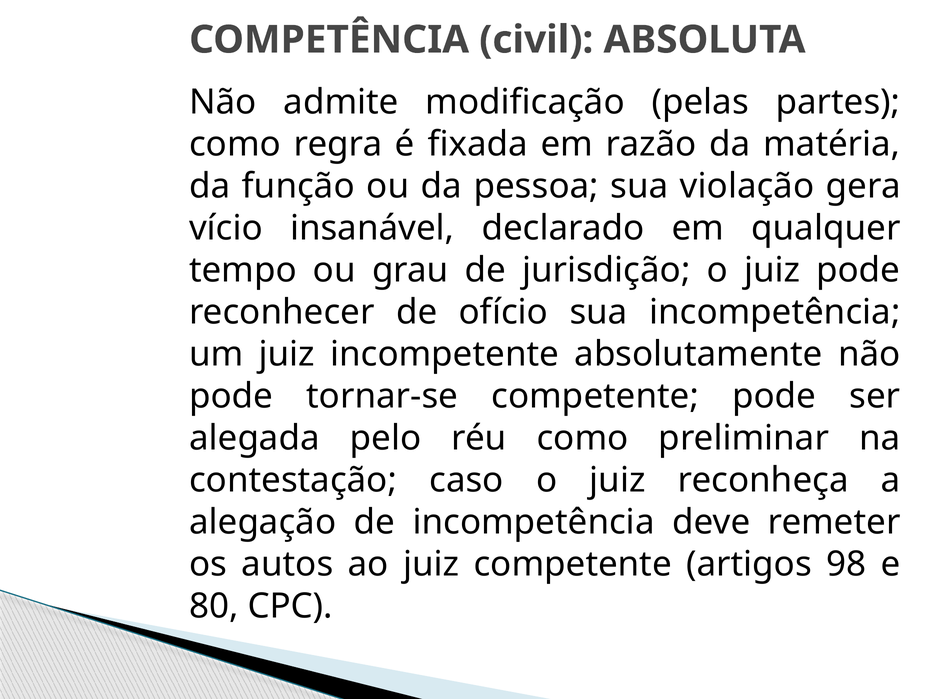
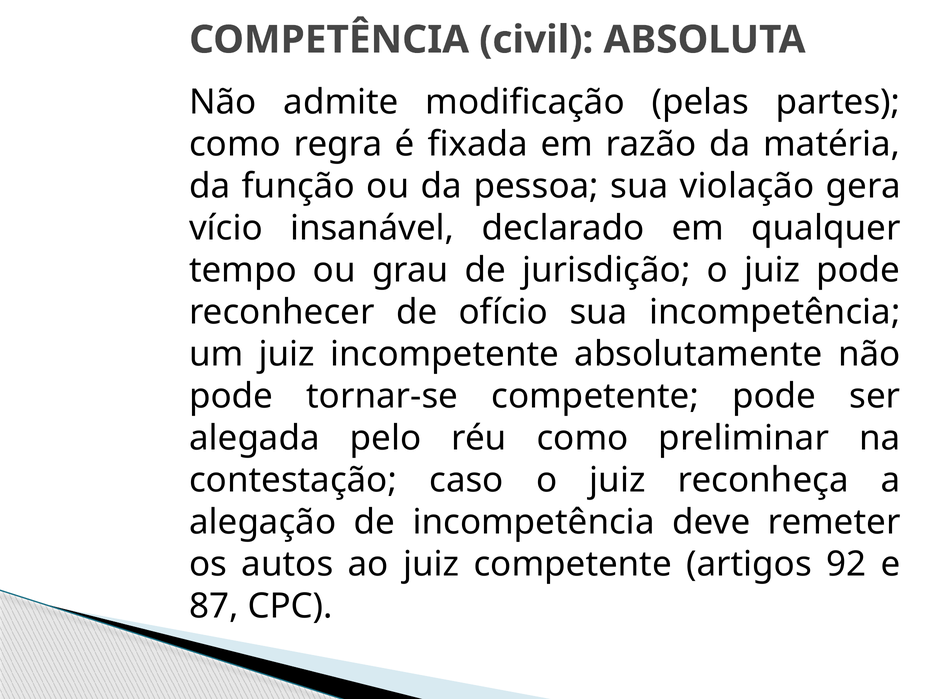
98: 98 -> 92 (846, 565)
80: 80 -> 87 (214, 607)
